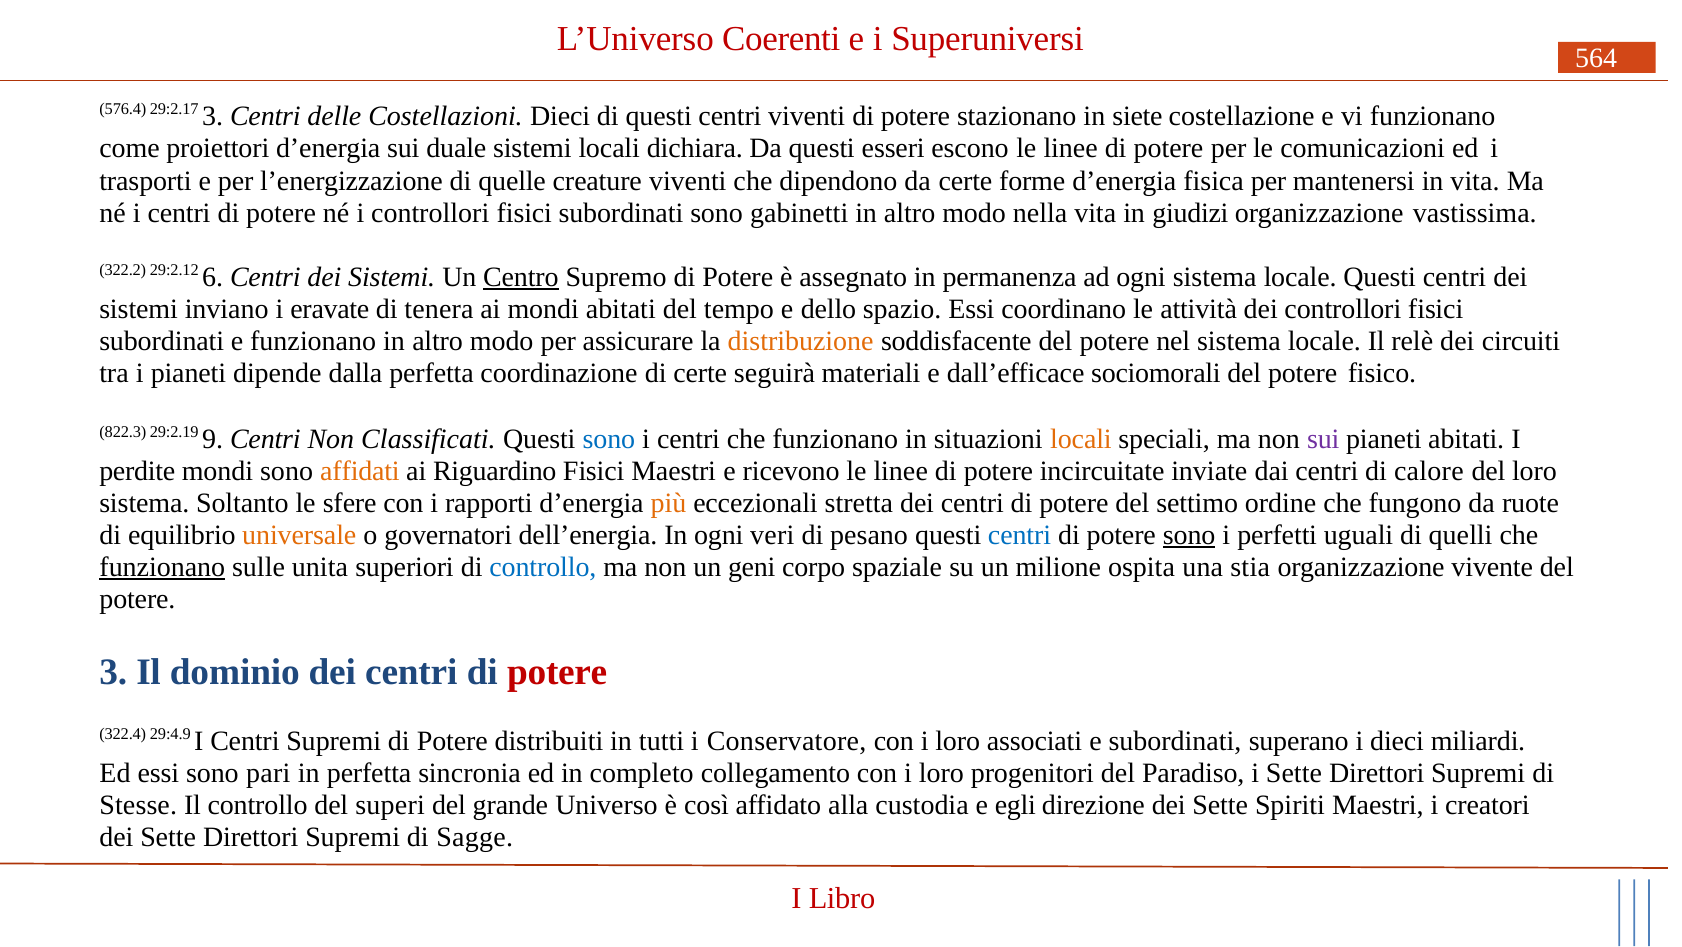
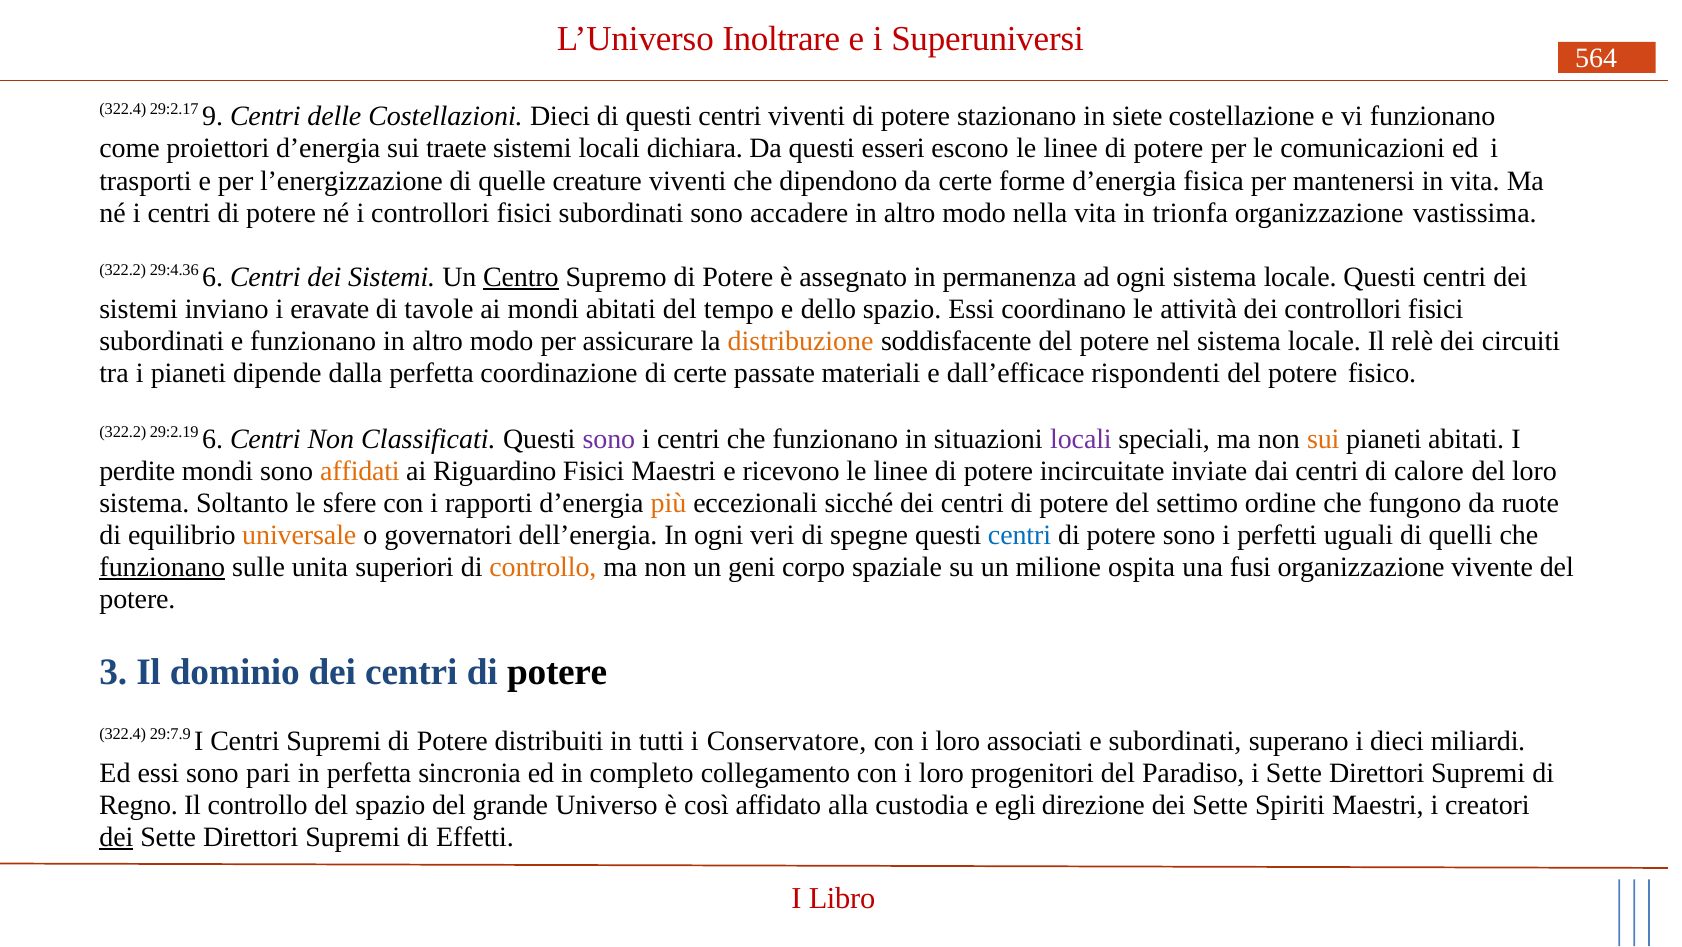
Coerenti: Coerenti -> Inoltrare (781, 39)
576.4: 576.4 -> 322.4 (123, 110)
29:2.17 3: 3 -> 9 (213, 116)
duale: duale -> traete (456, 149)
gabinetti: gabinetti -> accadere (799, 213)
giudizi: giudizi -> trionfa (1190, 213)
29:2.12: 29:2.12 -> 29:4.36 (174, 270)
tenera: tenera -> tavole (439, 309)
seguirà: seguirà -> passate (775, 373)
sociomorali: sociomorali -> rispondenti (1156, 373)
822.3: 822.3 -> 322.2 (123, 433)
29:2.19 9: 9 -> 6 (213, 439)
sono colour: blue -> purple (609, 439)
locali colour: orange -> purple (1081, 439)
sui colour: purple -> orange (1323, 439)
stretta: stretta -> sicché (859, 503)
pesano: pesano -> spegne (869, 535)
sono underline: present -> none (1189, 535)
controllo colour: blue -> orange (543, 567)
stia: stia -> fusi (1250, 567)
potere colour: red -> black (557, 673)
29:4.9: 29:4.9 -> 29:7.9 (170, 735)
Stesse: Stesse -> Regno (138, 805)
del superi: superi -> spazio (390, 805)
dei underline: none -> present (116, 837)
Sagge: Sagge -> Effetti (475, 837)
